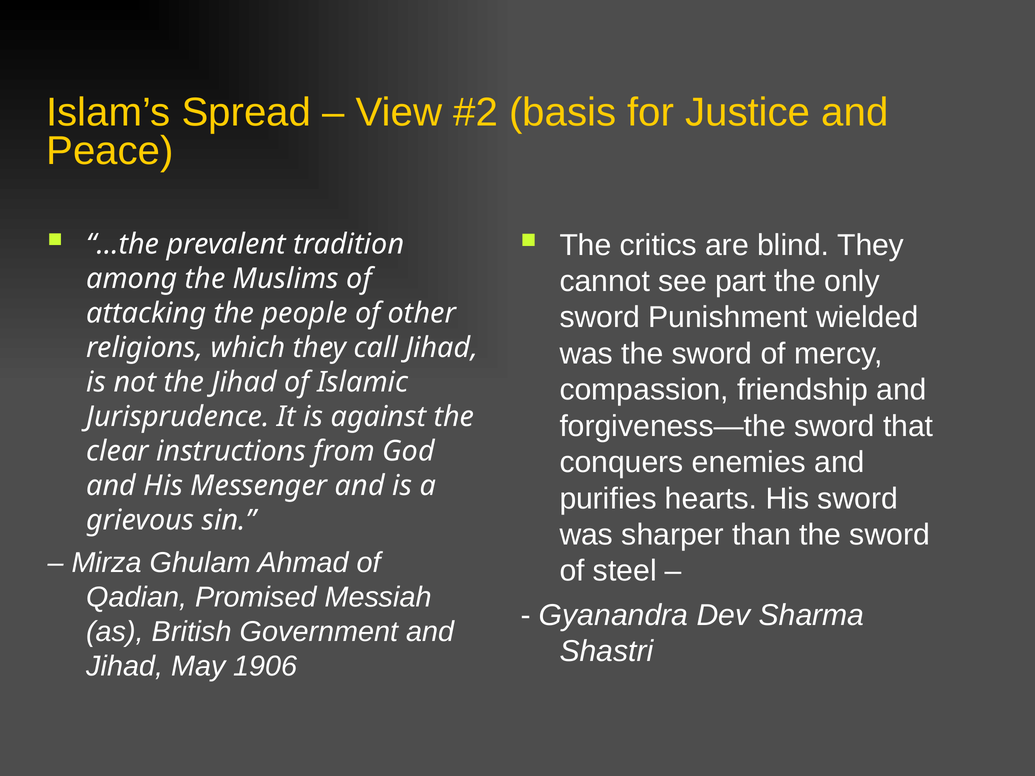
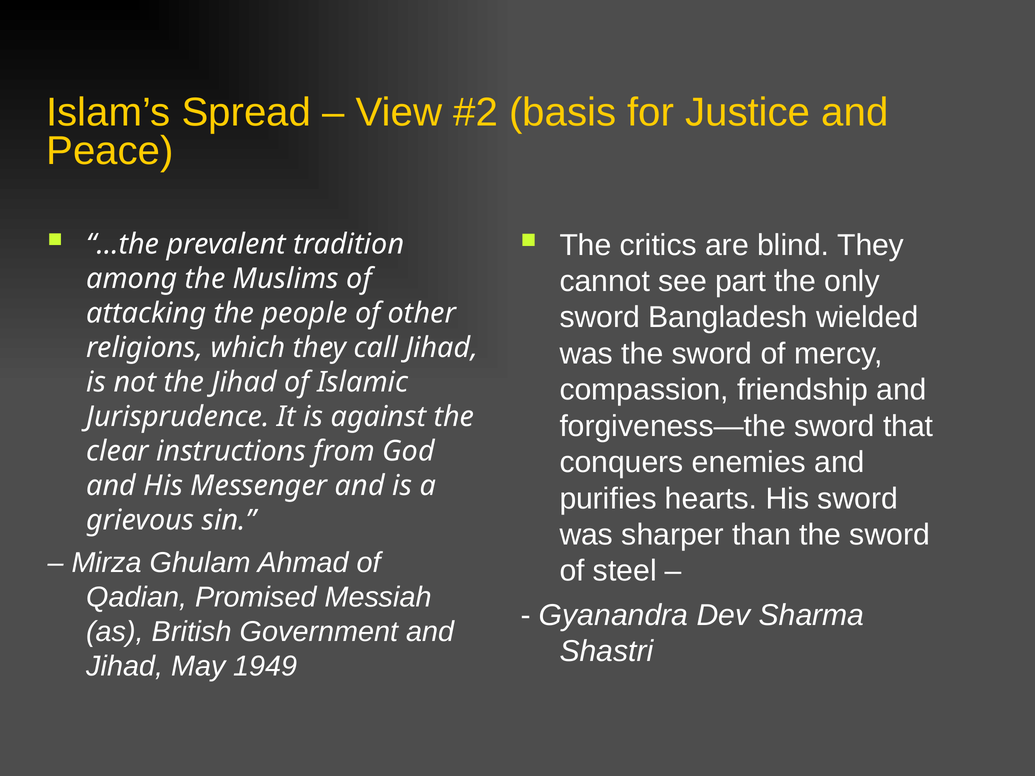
Punishment: Punishment -> Bangladesh (728, 318)
1906: 1906 -> 1949 (265, 666)
